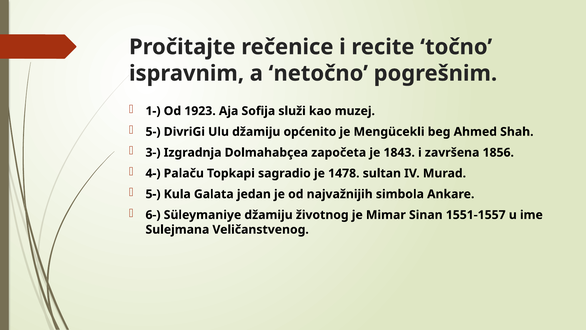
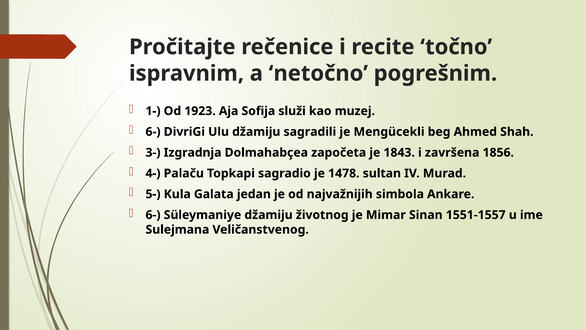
5-: 5- -> 6- (153, 132)
općenito: općenito -> sagradili (310, 132)
